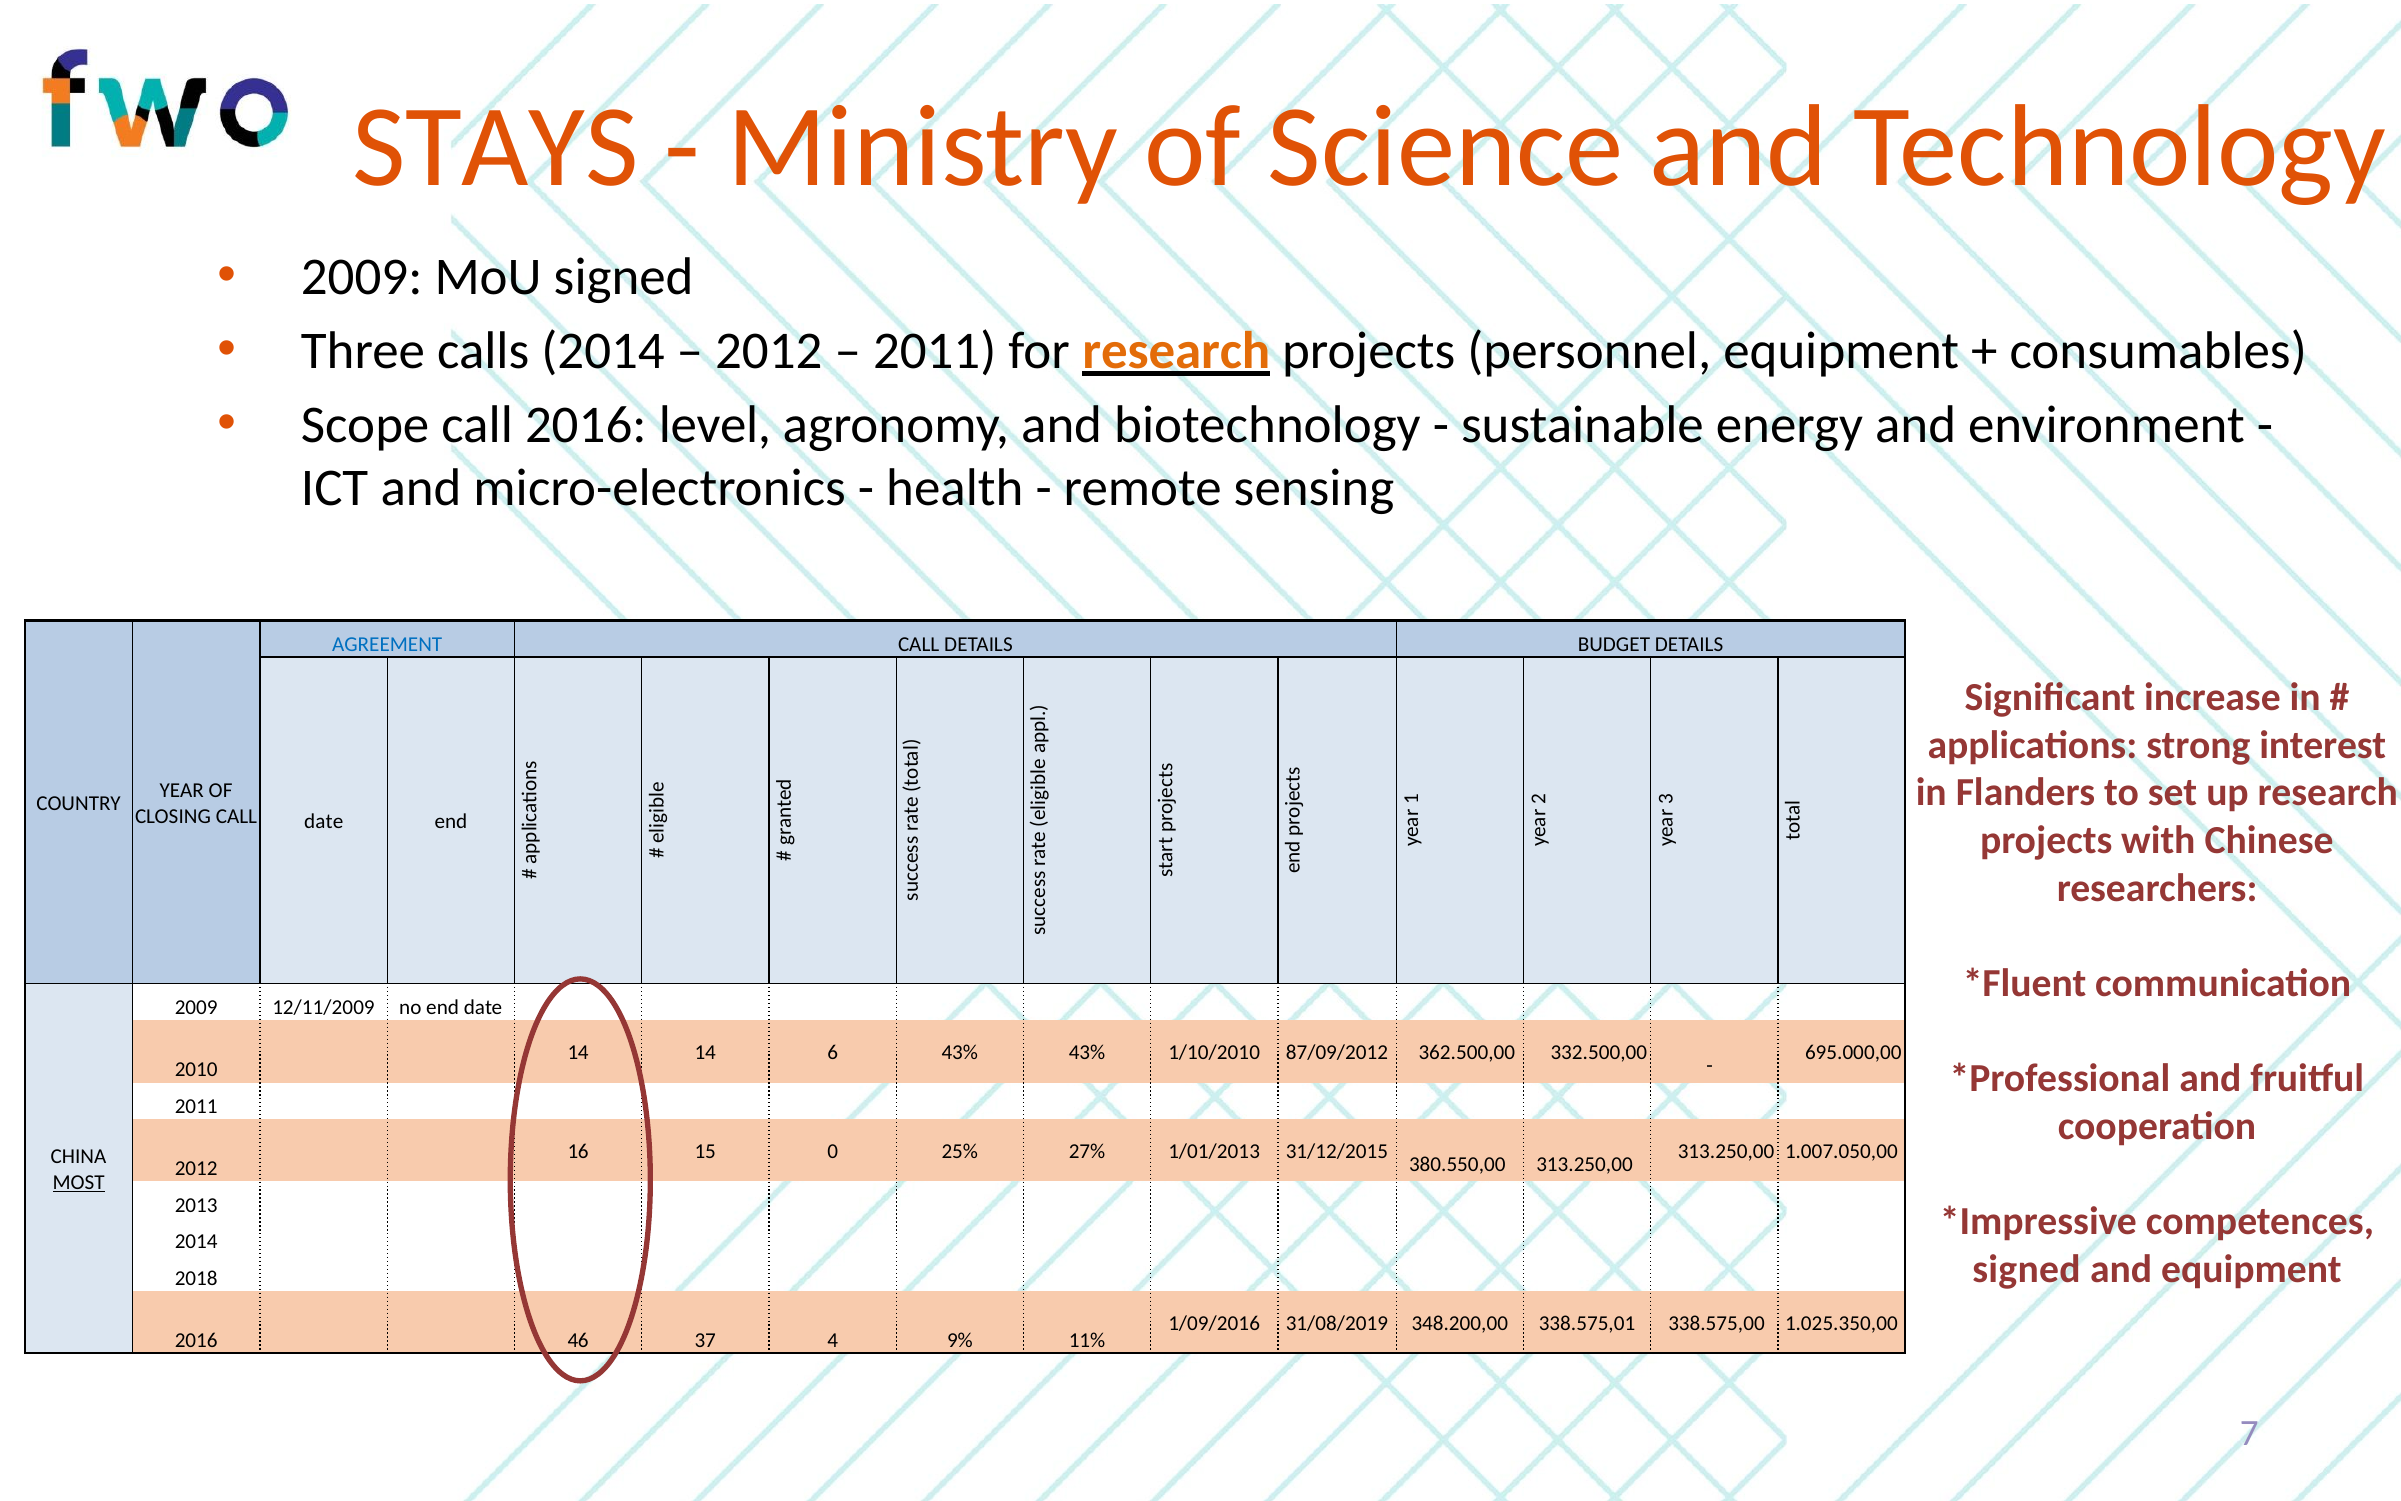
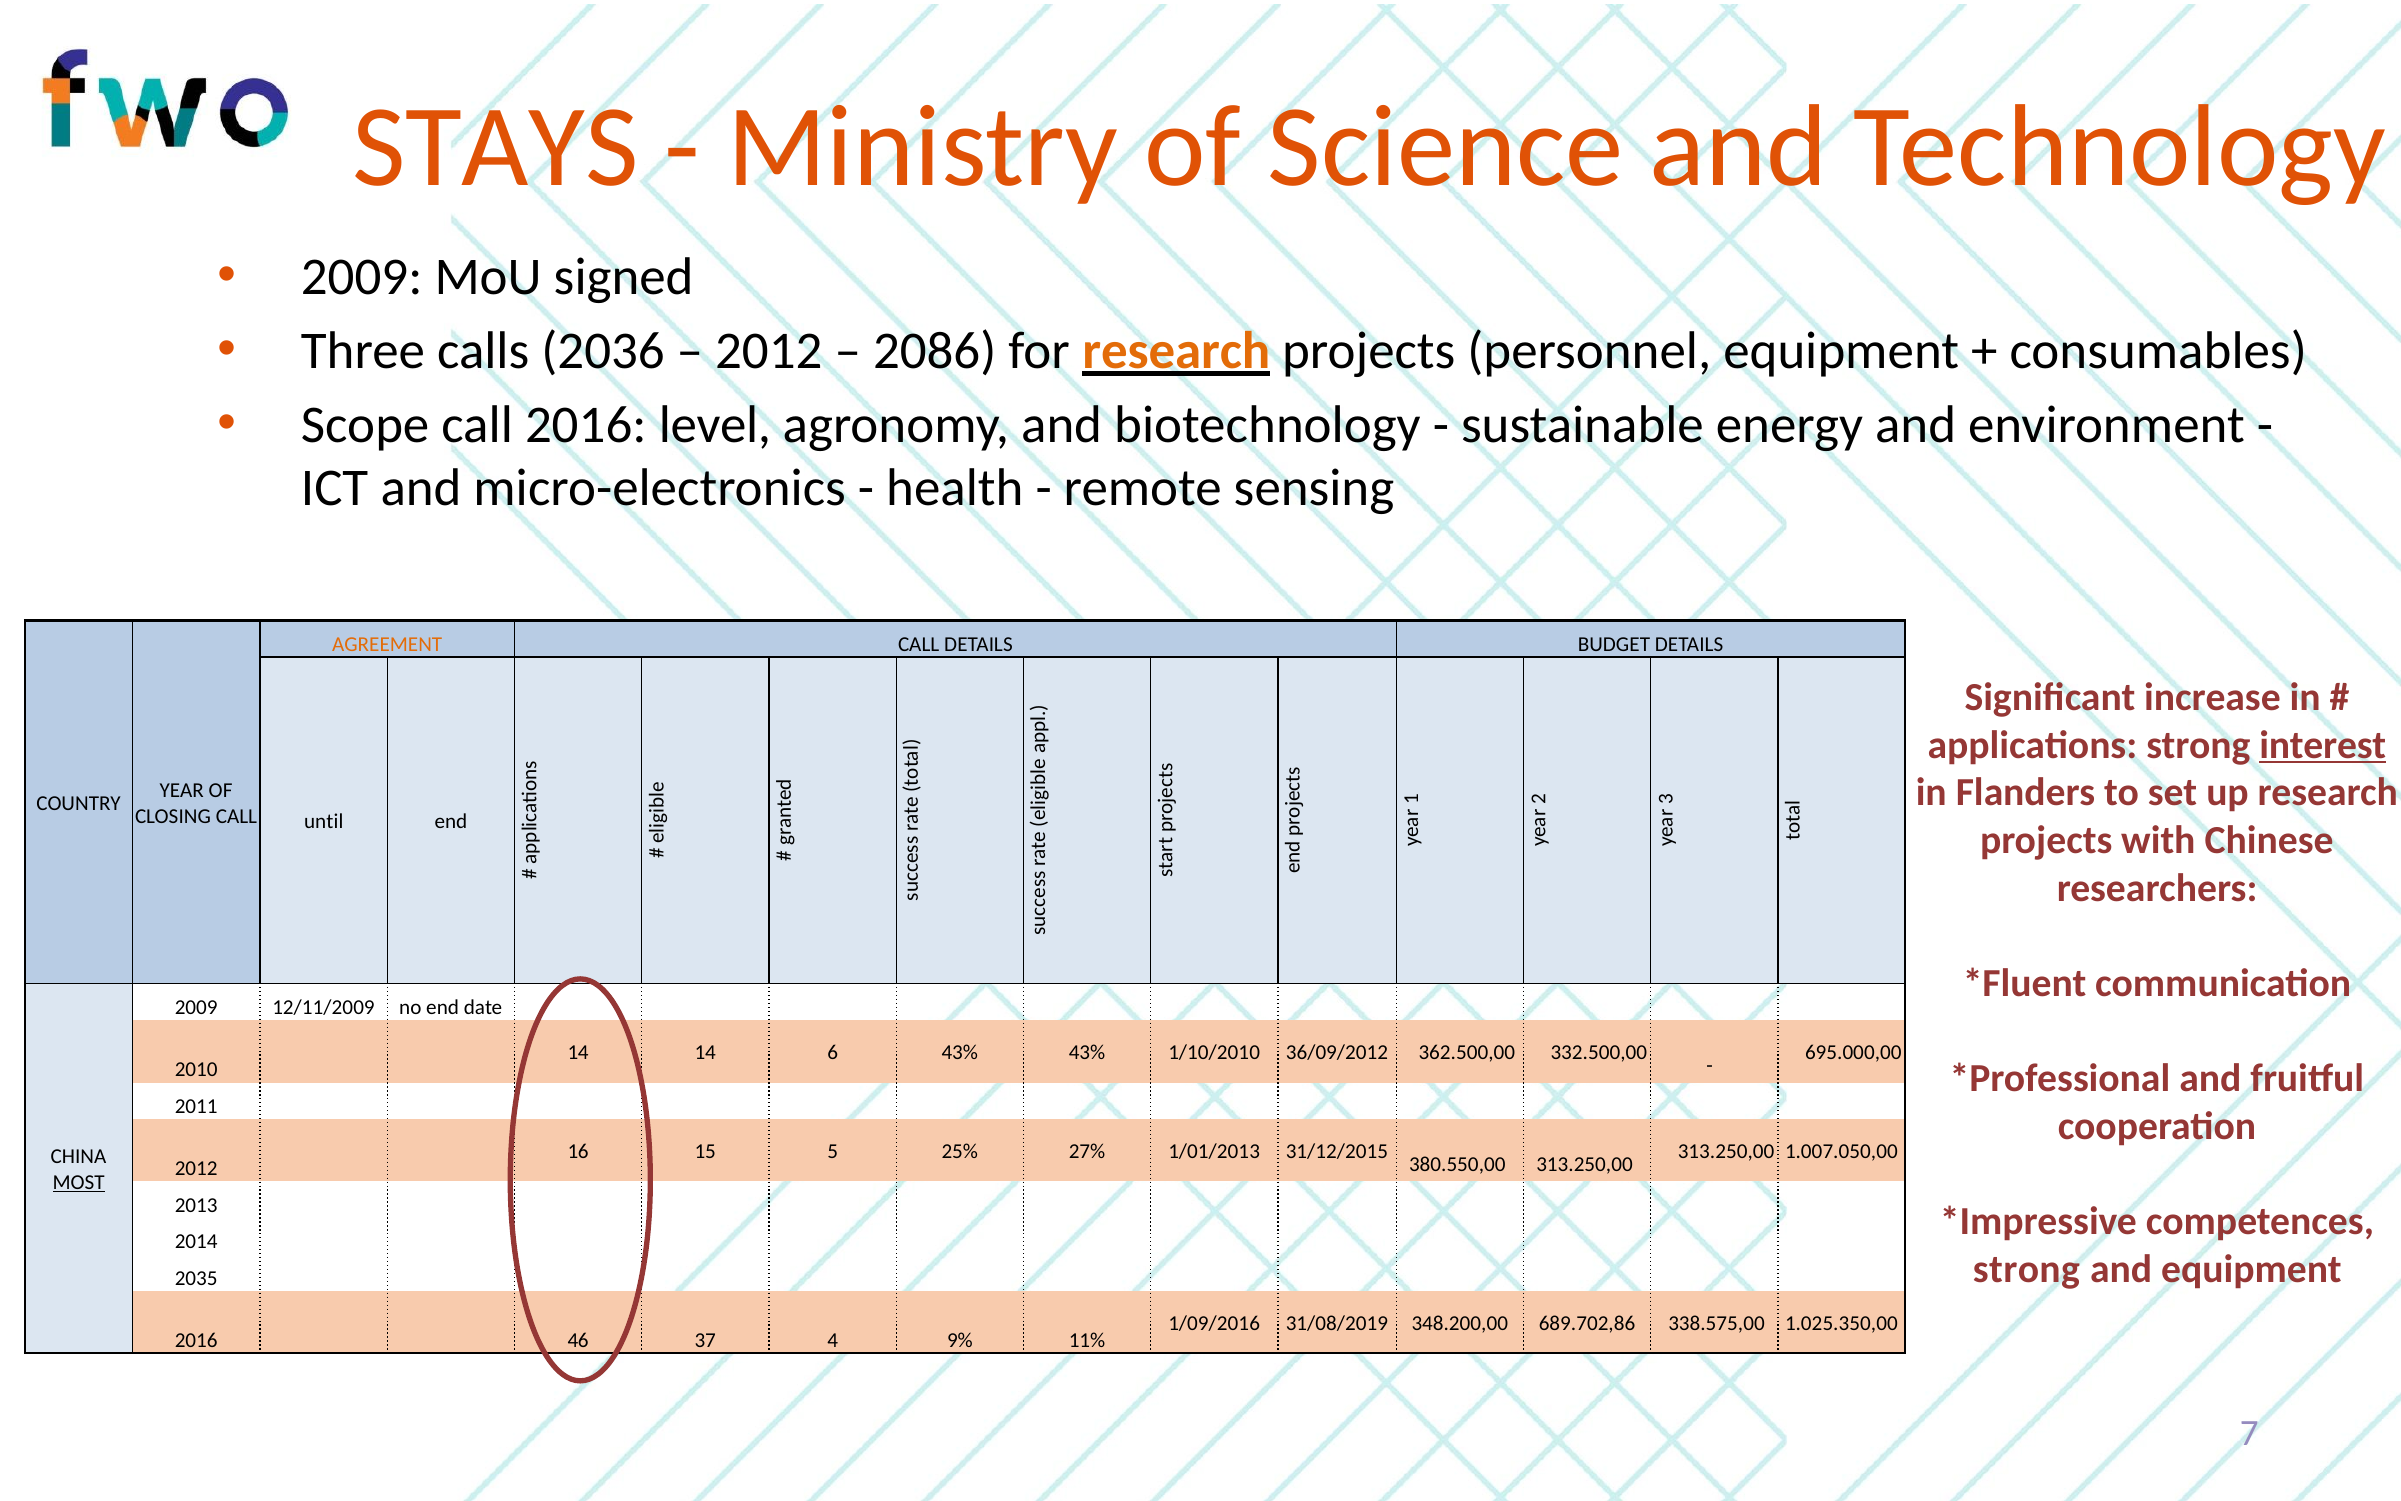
calls 2014: 2014 -> 2036 (603, 351)
2011: 2011 -> 2086 (935, 351)
AGREEMENT colour: blue -> orange (387, 644)
interest underline: none -> present (2323, 745)
date: date -> until (324, 821)
87/09/2012: 87/09/2012 -> 36/09/2012 (1337, 1052)
0: 0 -> 5 (833, 1151)
signed: signed -> strong (2026, 1269)
2018: 2018 -> 2035 (196, 1278)
338.575,01: 338.575,01 -> 689.702,86 (1587, 1323)
